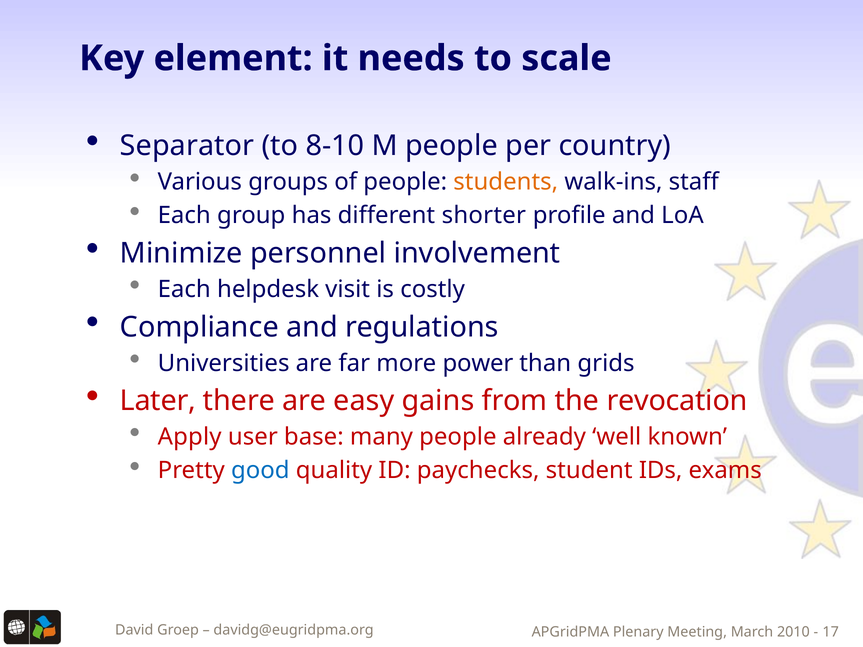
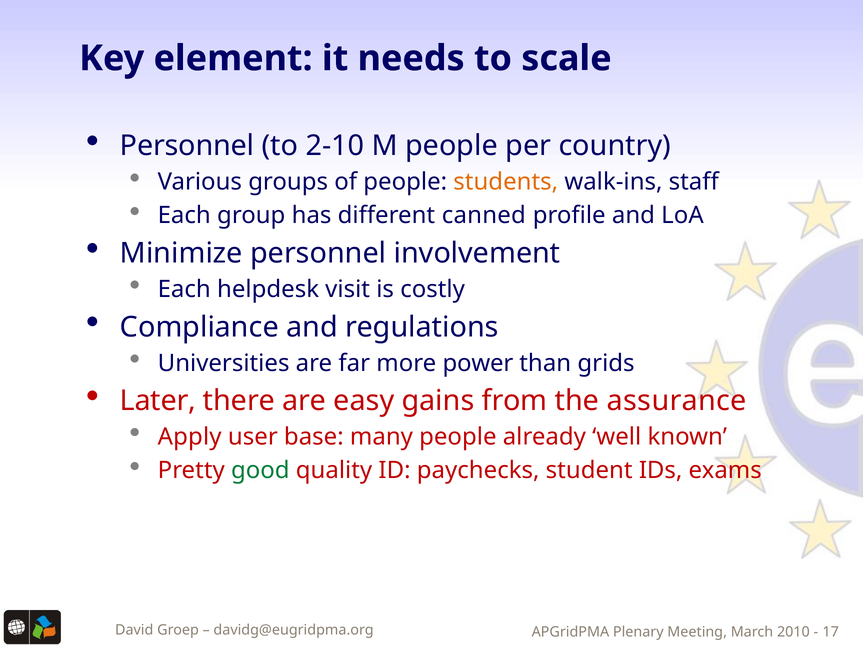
Separator: Separator -> Personnel (187, 146)
8-10: 8-10 -> 2-10 (335, 146)
shorter: shorter -> canned (484, 216)
revocation: revocation -> assurance (677, 401)
good colour: blue -> green (260, 471)
